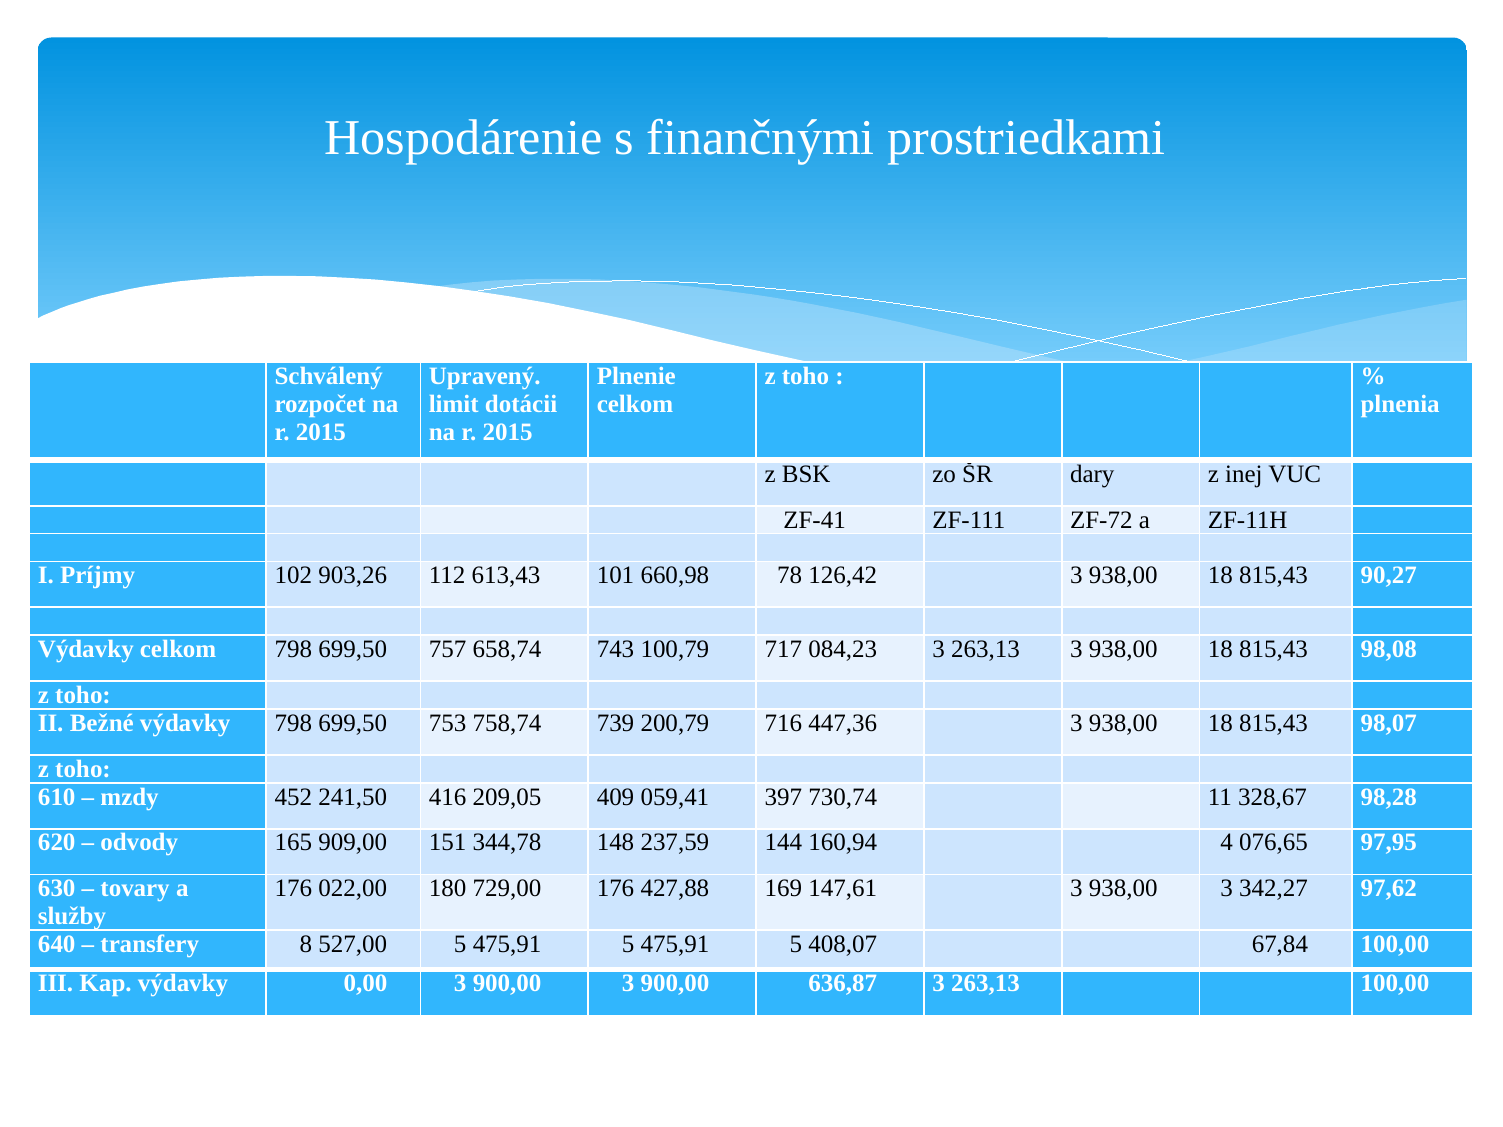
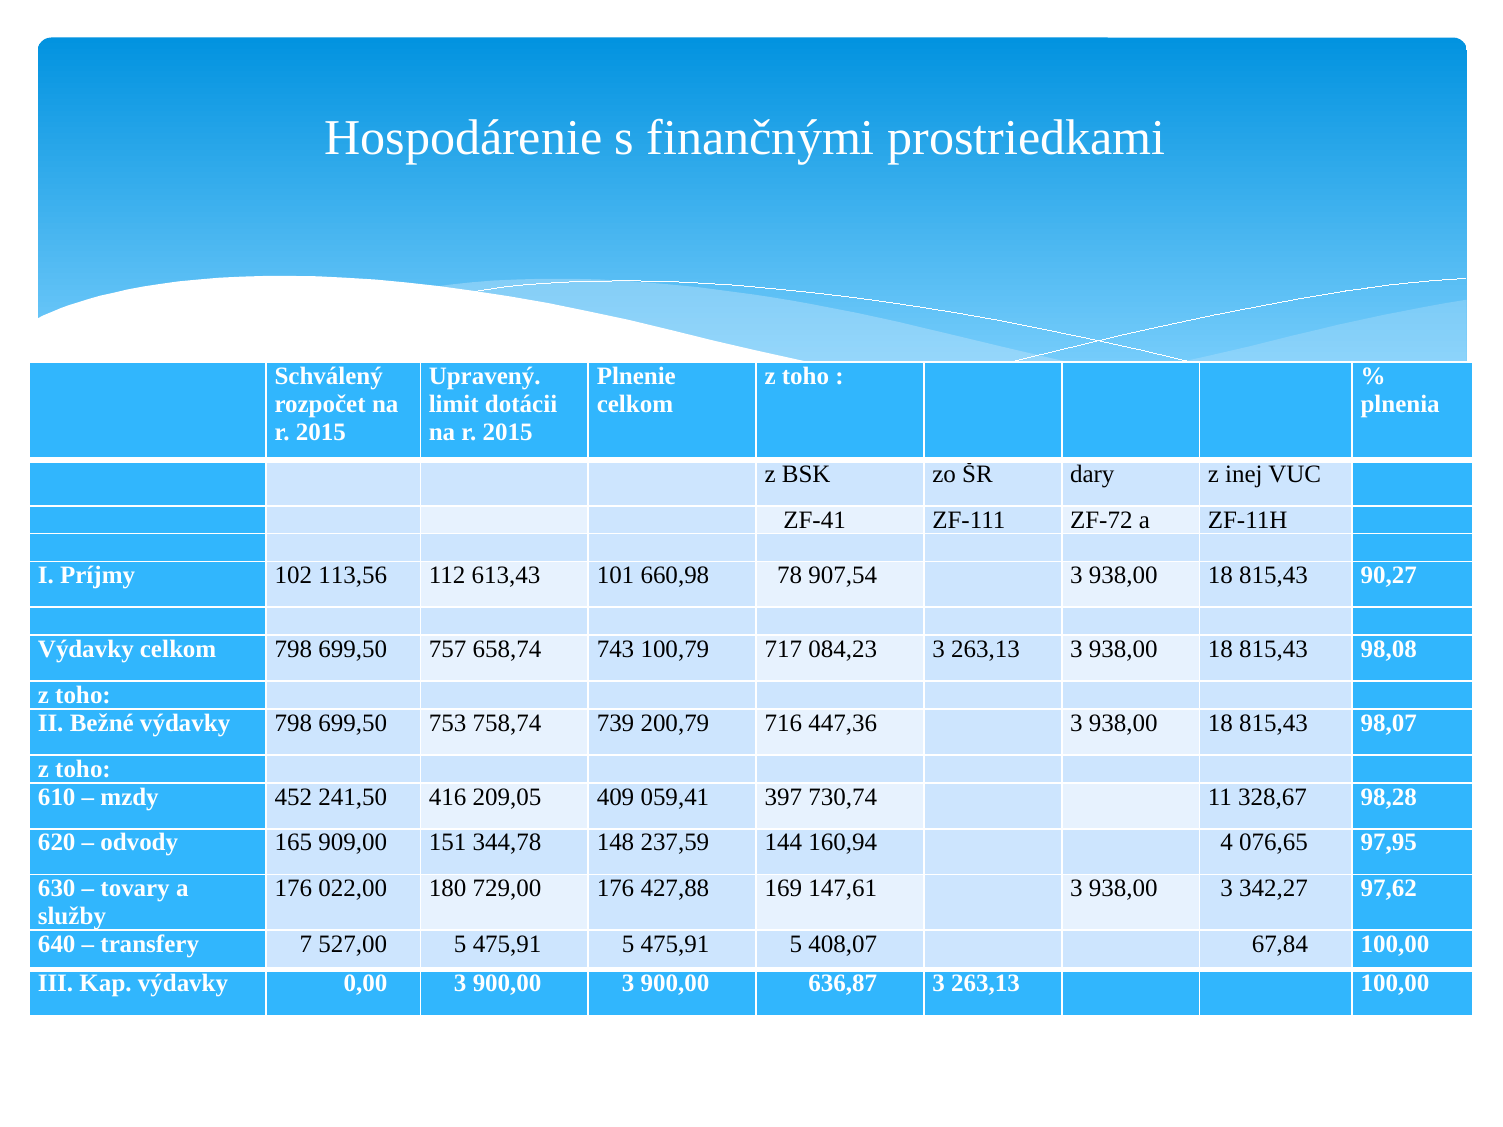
903,26: 903,26 -> 113,56 (353, 576)
126,42: 126,42 -> 907,54 (843, 576)
8: 8 -> 7 (306, 944)
